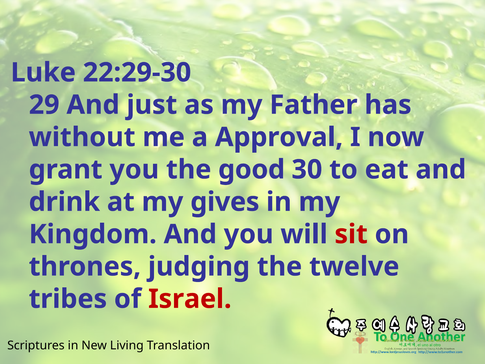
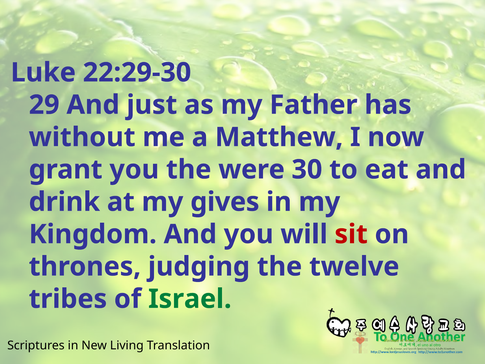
Approval: Approval -> Matthew (279, 137)
good: good -> were (252, 169)
Israel colour: red -> green (190, 299)
